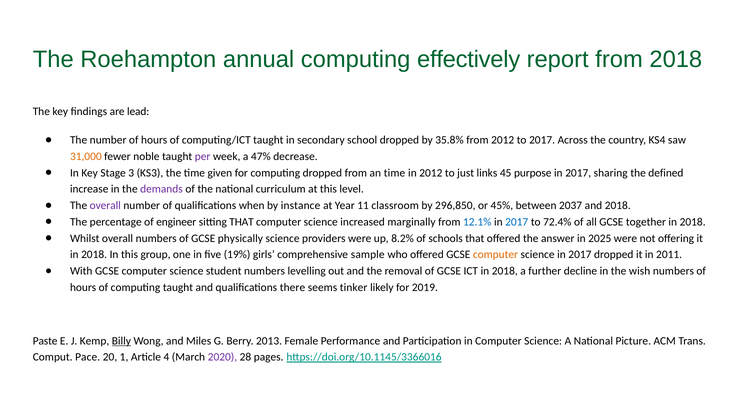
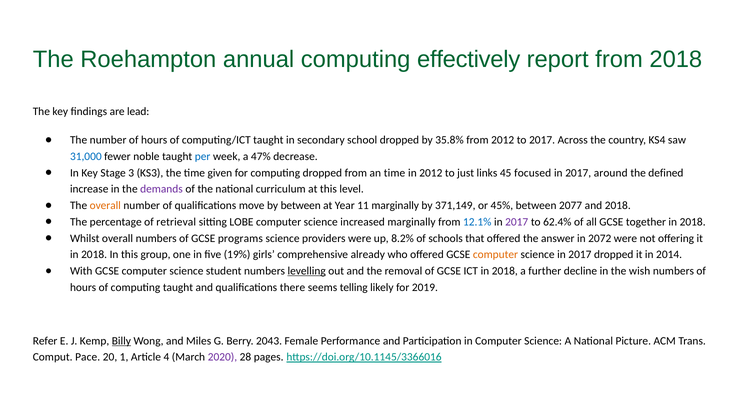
31,000 colour: orange -> blue (86, 157)
per colour: purple -> blue (203, 157)
purpose: purpose -> focused (533, 173)
sharing: sharing -> around (611, 173)
overall colour: purple -> orange (105, 206)
when: when -> move (252, 206)
by instance: instance -> between (301, 206)
11 classroom: classroom -> marginally (395, 206)
296,850: 296,850 -> 371,149 (455, 206)
2037: 2037 -> 2077 (571, 206)
engineer: engineer -> retrieval (176, 222)
sitting THAT: THAT -> LOBE (241, 222)
2017 colour: blue -> purple (517, 222)
72.4%: 72.4% -> 62.4% (557, 222)
physically: physically -> programs (240, 239)
2025: 2025 -> 2072 (600, 239)
sample: sample -> already (368, 255)
2011: 2011 -> 2014 (669, 255)
levelling underline: none -> present (307, 271)
tinker: tinker -> telling (354, 288)
Paste: Paste -> Refer (45, 341)
2013: 2013 -> 2043 (269, 341)
